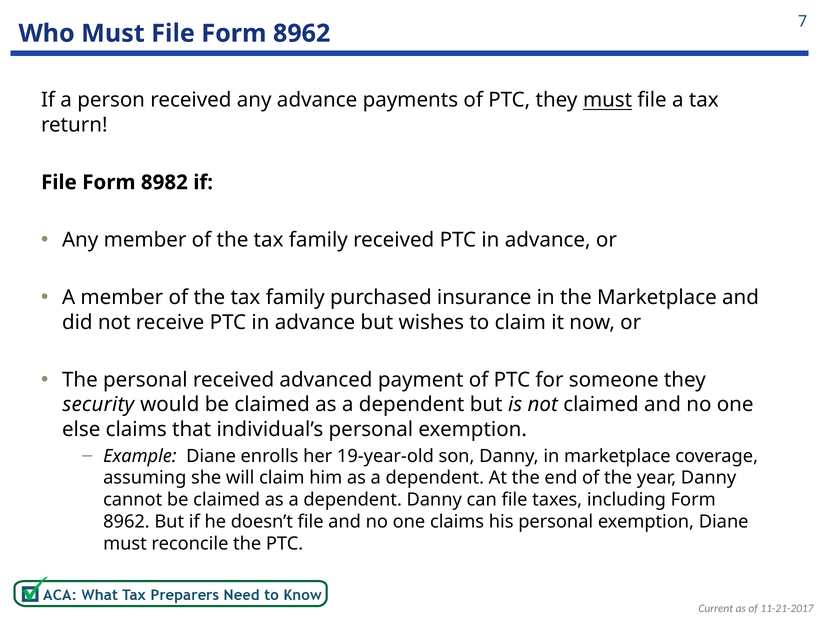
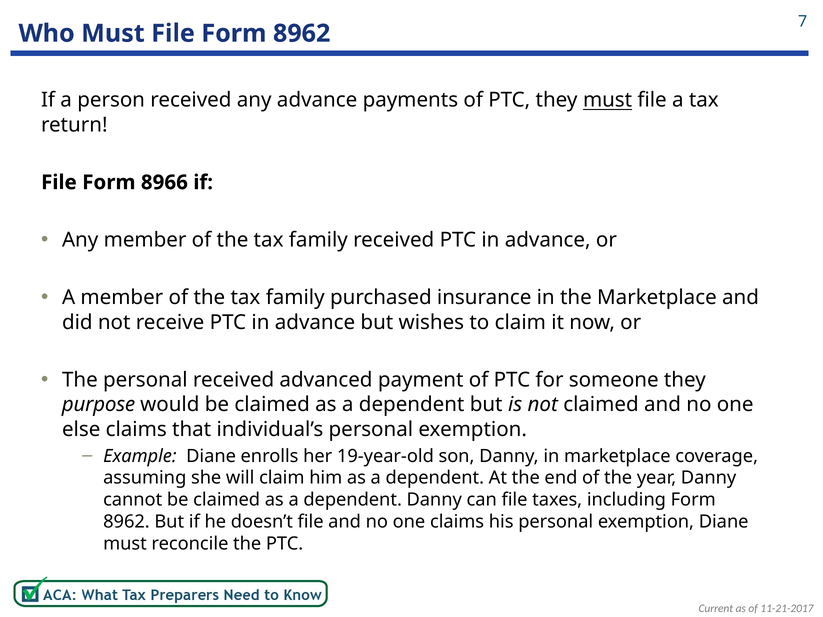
8982: 8982 -> 8966 (164, 183)
security: security -> purpose (99, 405)
